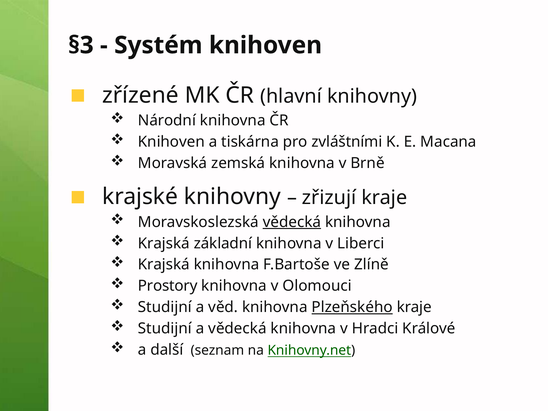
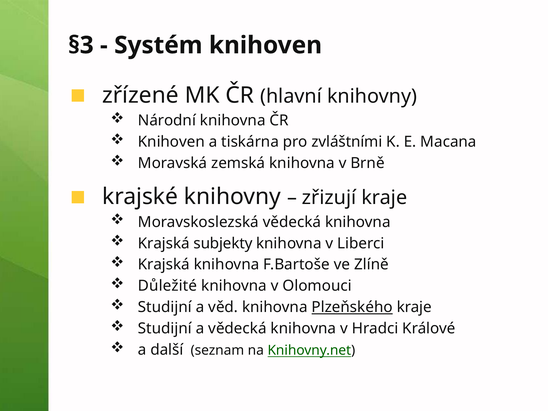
vědecká underline: present -> none (292, 222)
základní: základní -> subjekty (223, 243)
Prostory: Prostory -> Důležité (168, 286)
